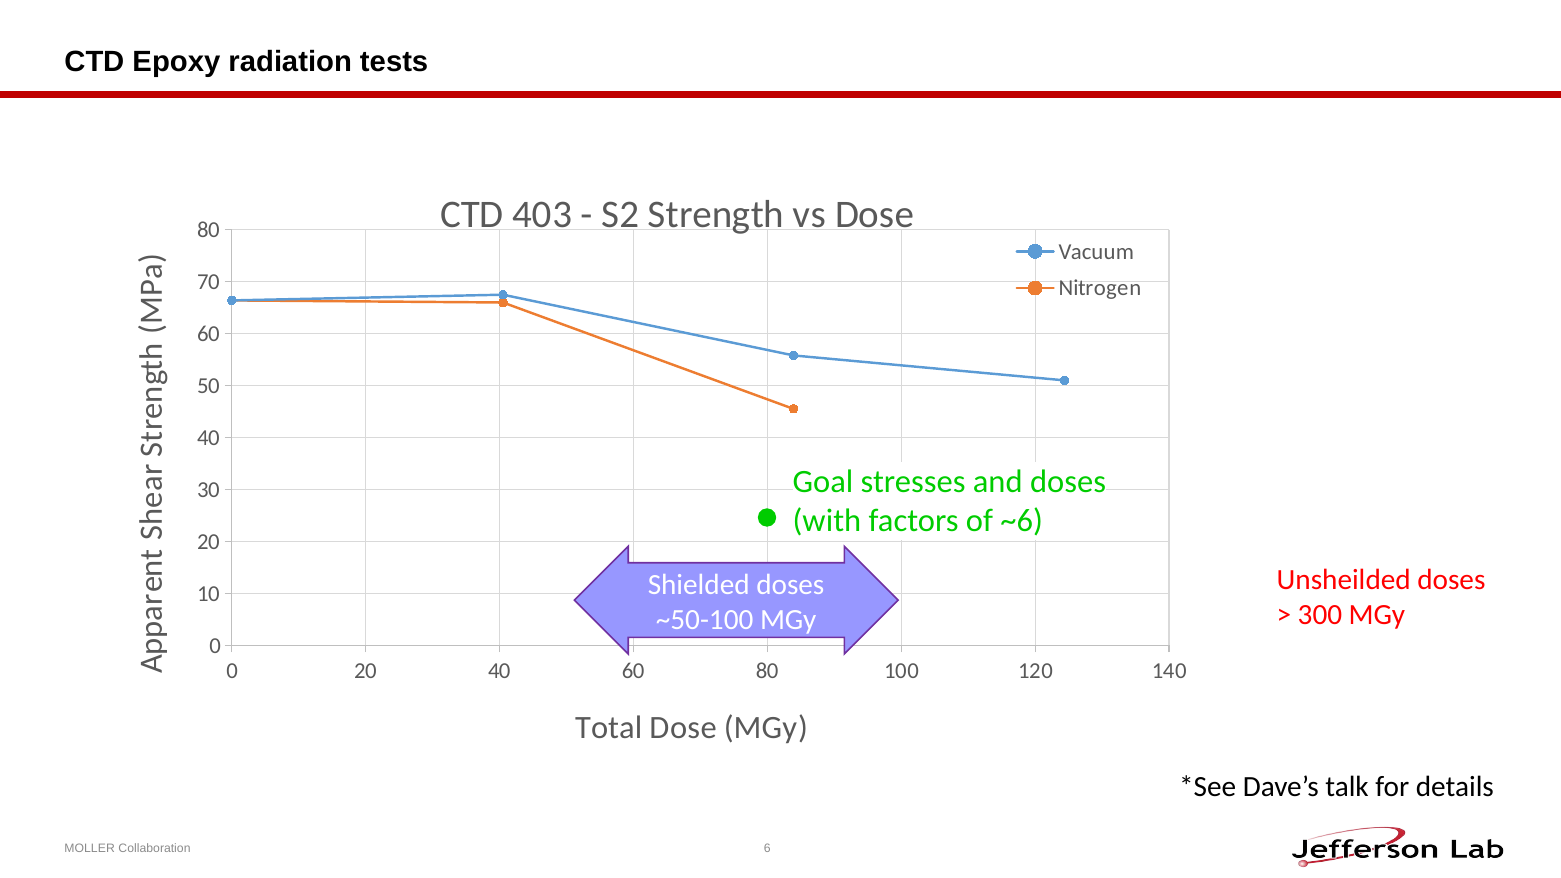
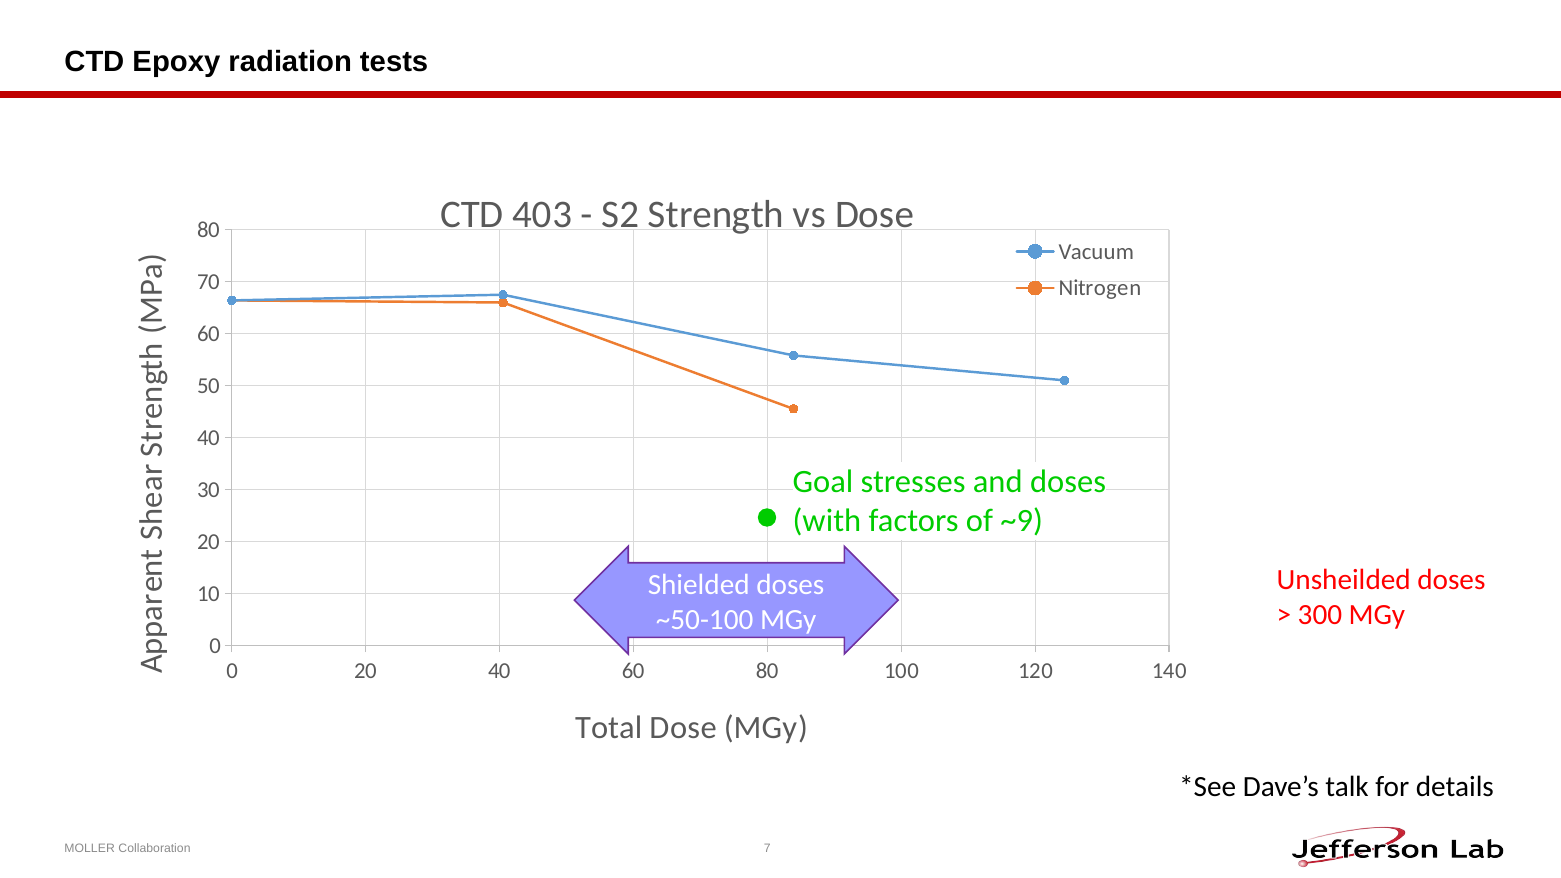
~6: ~6 -> ~9 (1022, 521)
6: 6 -> 7 (767, 848)
